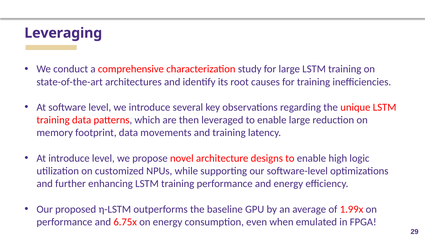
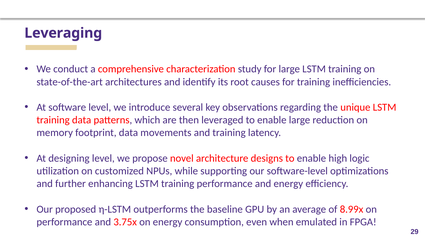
At introduce: introduce -> designing (69, 158)
1.99x: 1.99x -> 8.99x (352, 209)
6.75x: 6.75x -> 3.75x (125, 222)
